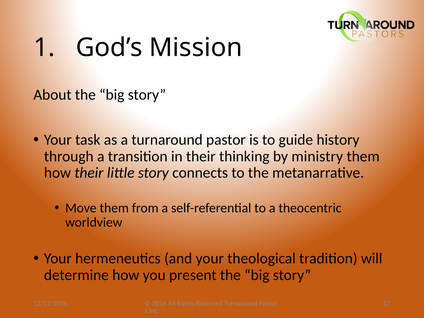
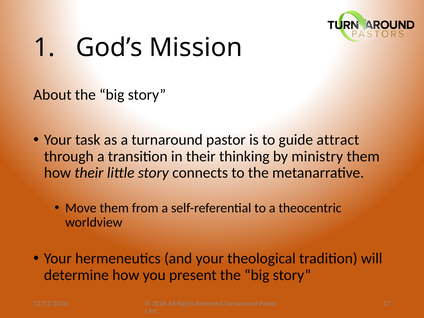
history: history -> attract (338, 140)
